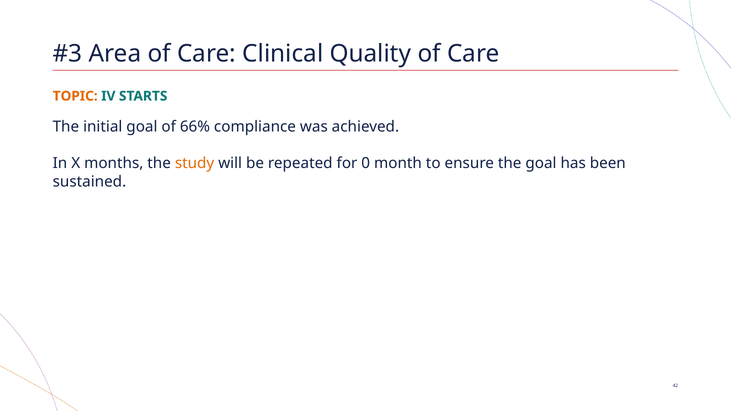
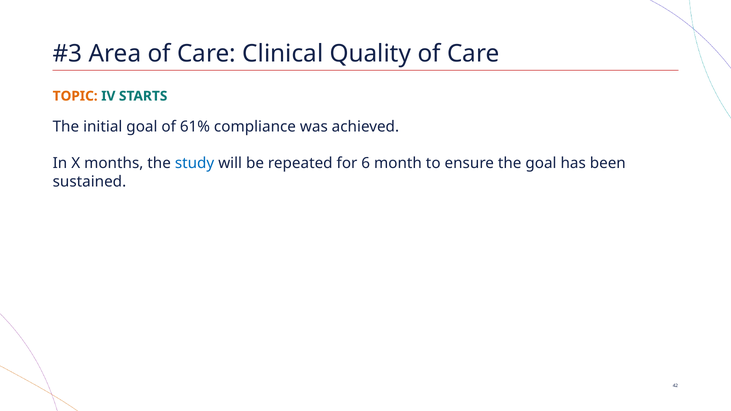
66%: 66% -> 61% (195, 127)
study colour: orange -> blue (195, 163)
0: 0 -> 6 (366, 163)
